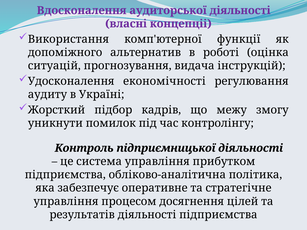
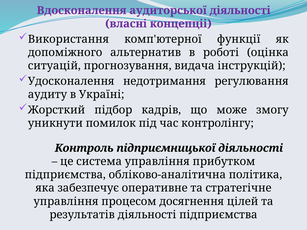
економічності: економічності -> недотримання (164, 81)
межу: межу -> може (232, 110)
